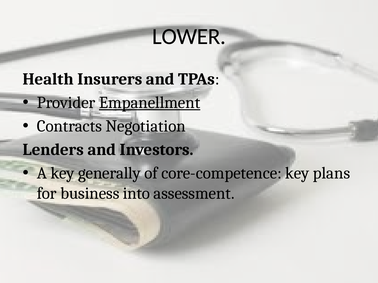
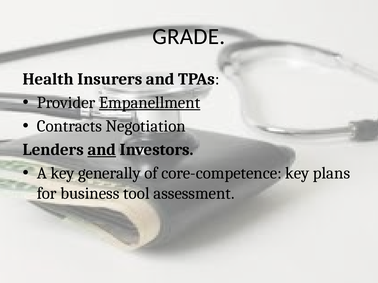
LOWER: LOWER -> GRADE (189, 37)
and underline: none -> present (102, 150)
into: into -> tool (136, 194)
